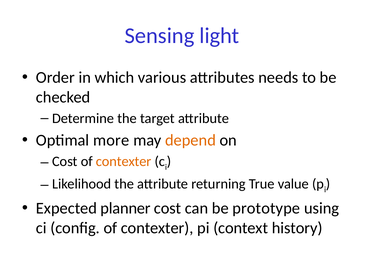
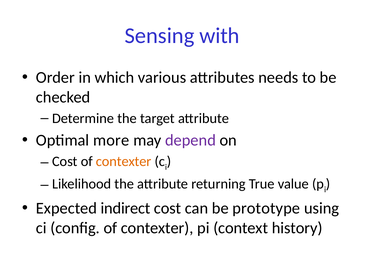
light: light -> with (219, 36)
depend colour: orange -> purple (190, 140)
planner: planner -> indirect (126, 208)
